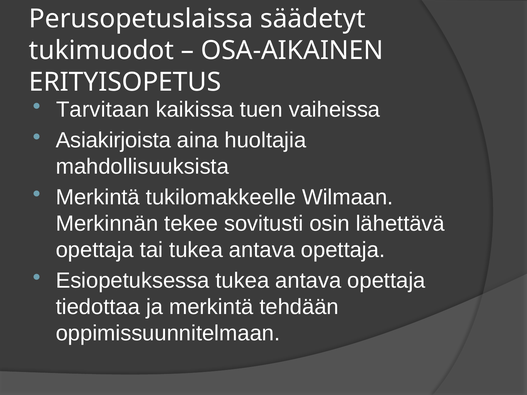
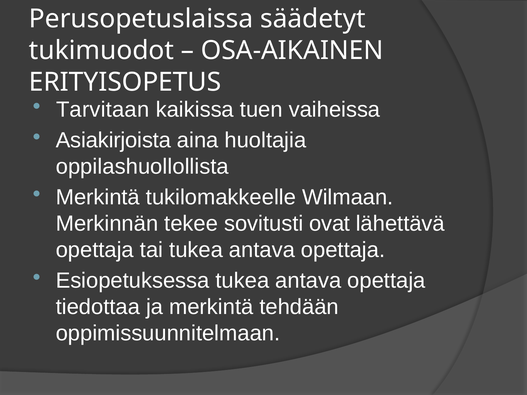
mahdollisuuksista: mahdollisuuksista -> oppilashuollollista (142, 167)
osin: osin -> ovat (330, 224)
